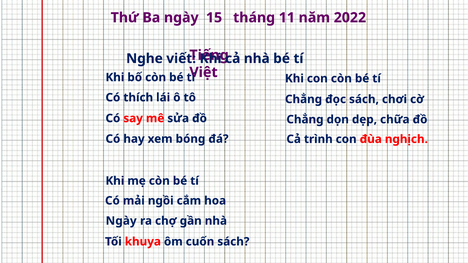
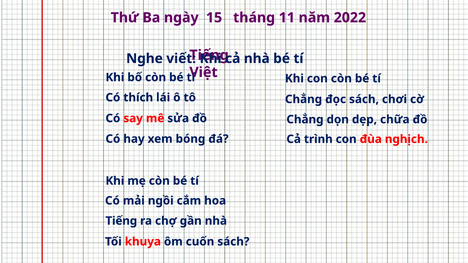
Ngày: Ngày -> Tiếng (121, 221)
